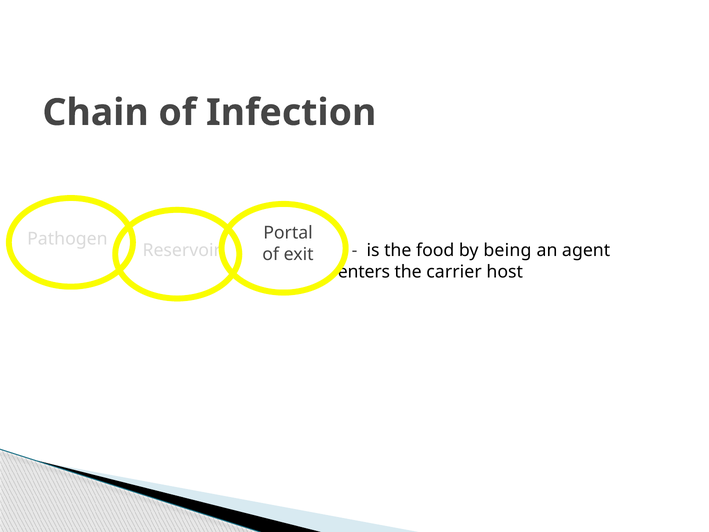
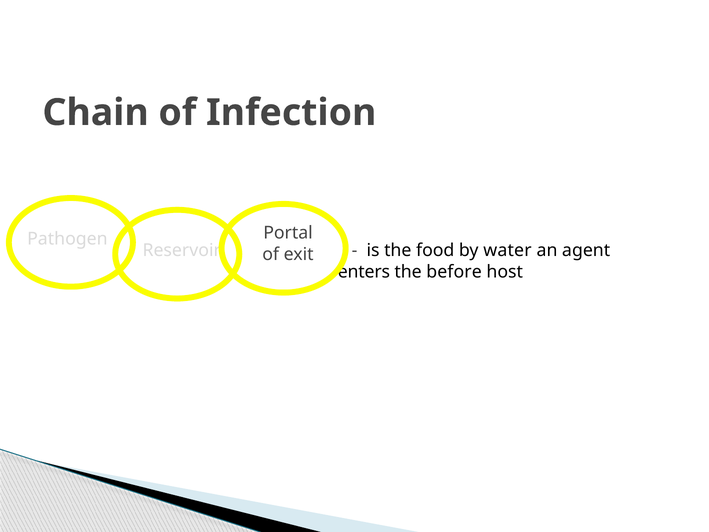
being: being -> water (507, 251)
carrier: carrier -> before (454, 272)
